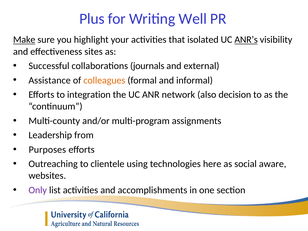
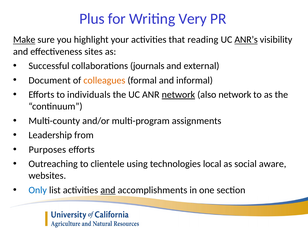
Well: Well -> Very (193, 19)
isolated: isolated -> reading (203, 40)
Assistance: Assistance -> Document (50, 80)
integration: integration -> individuals (89, 95)
network underline: none -> present (178, 95)
also decision: decision -> network (235, 95)
here: here -> local (212, 164)
Only colour: purple -> blue (38, 190)
and underline: none -> present (108, 190)
